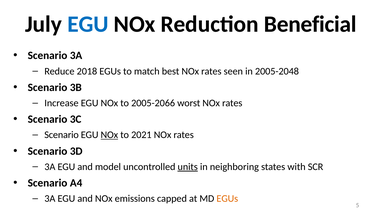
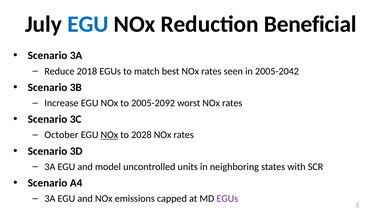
2005-2048: 2005-2048 -> 2005-2042 (277, 71)
2005-2066: 2005-2066 -> 2005-2092 (153, 103)
Scenario: Scenario -> October (61, 135)
2021: 2021 -> 2028 (141, 135)
units underline: present -> none (188, 167)
EGUs colour: orange -> purple (227, 199)
